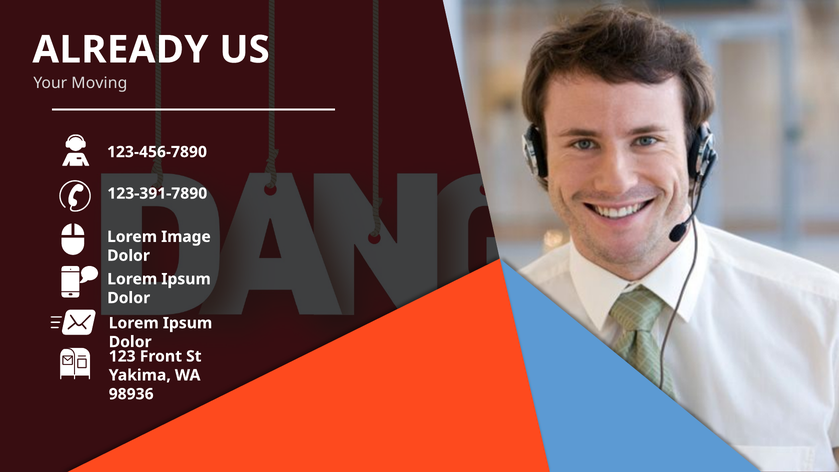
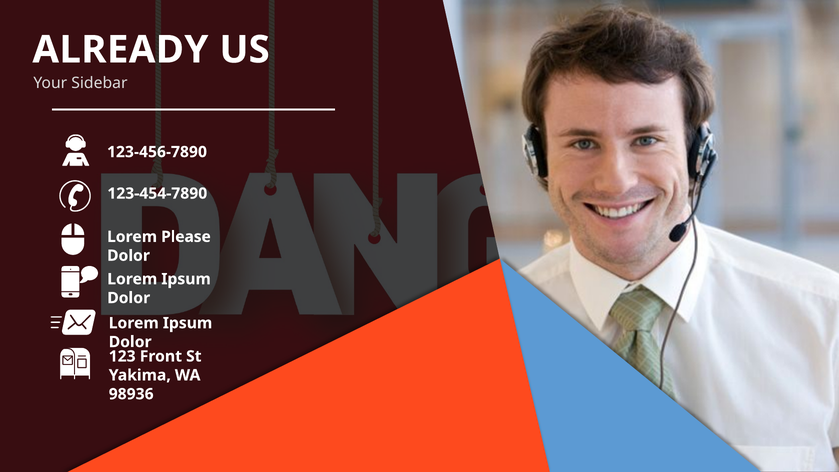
Moving: Moving -> Sidebar (99, 83)
123-391-7890: 123-391-7890 -> 123-454-7890 (157, 193)
Image: Image -> Please (186, 237)
